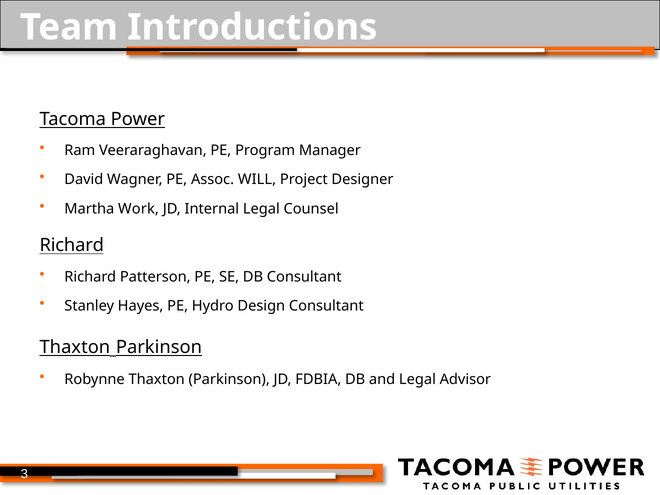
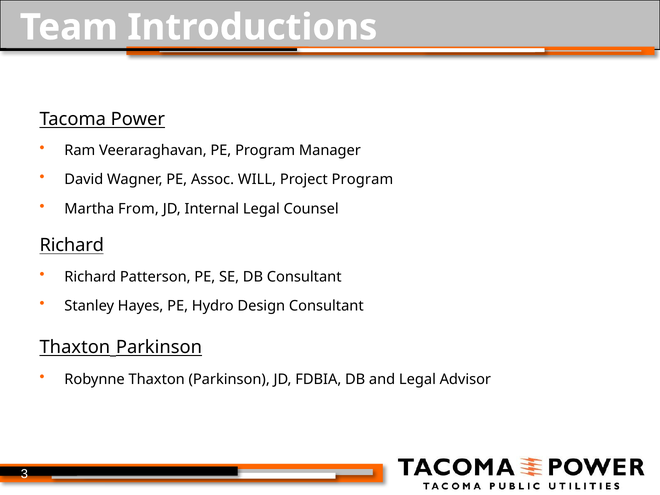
Project Designer: Designer -> Program (362, 180)
Work: Work -> From (138, 209)
